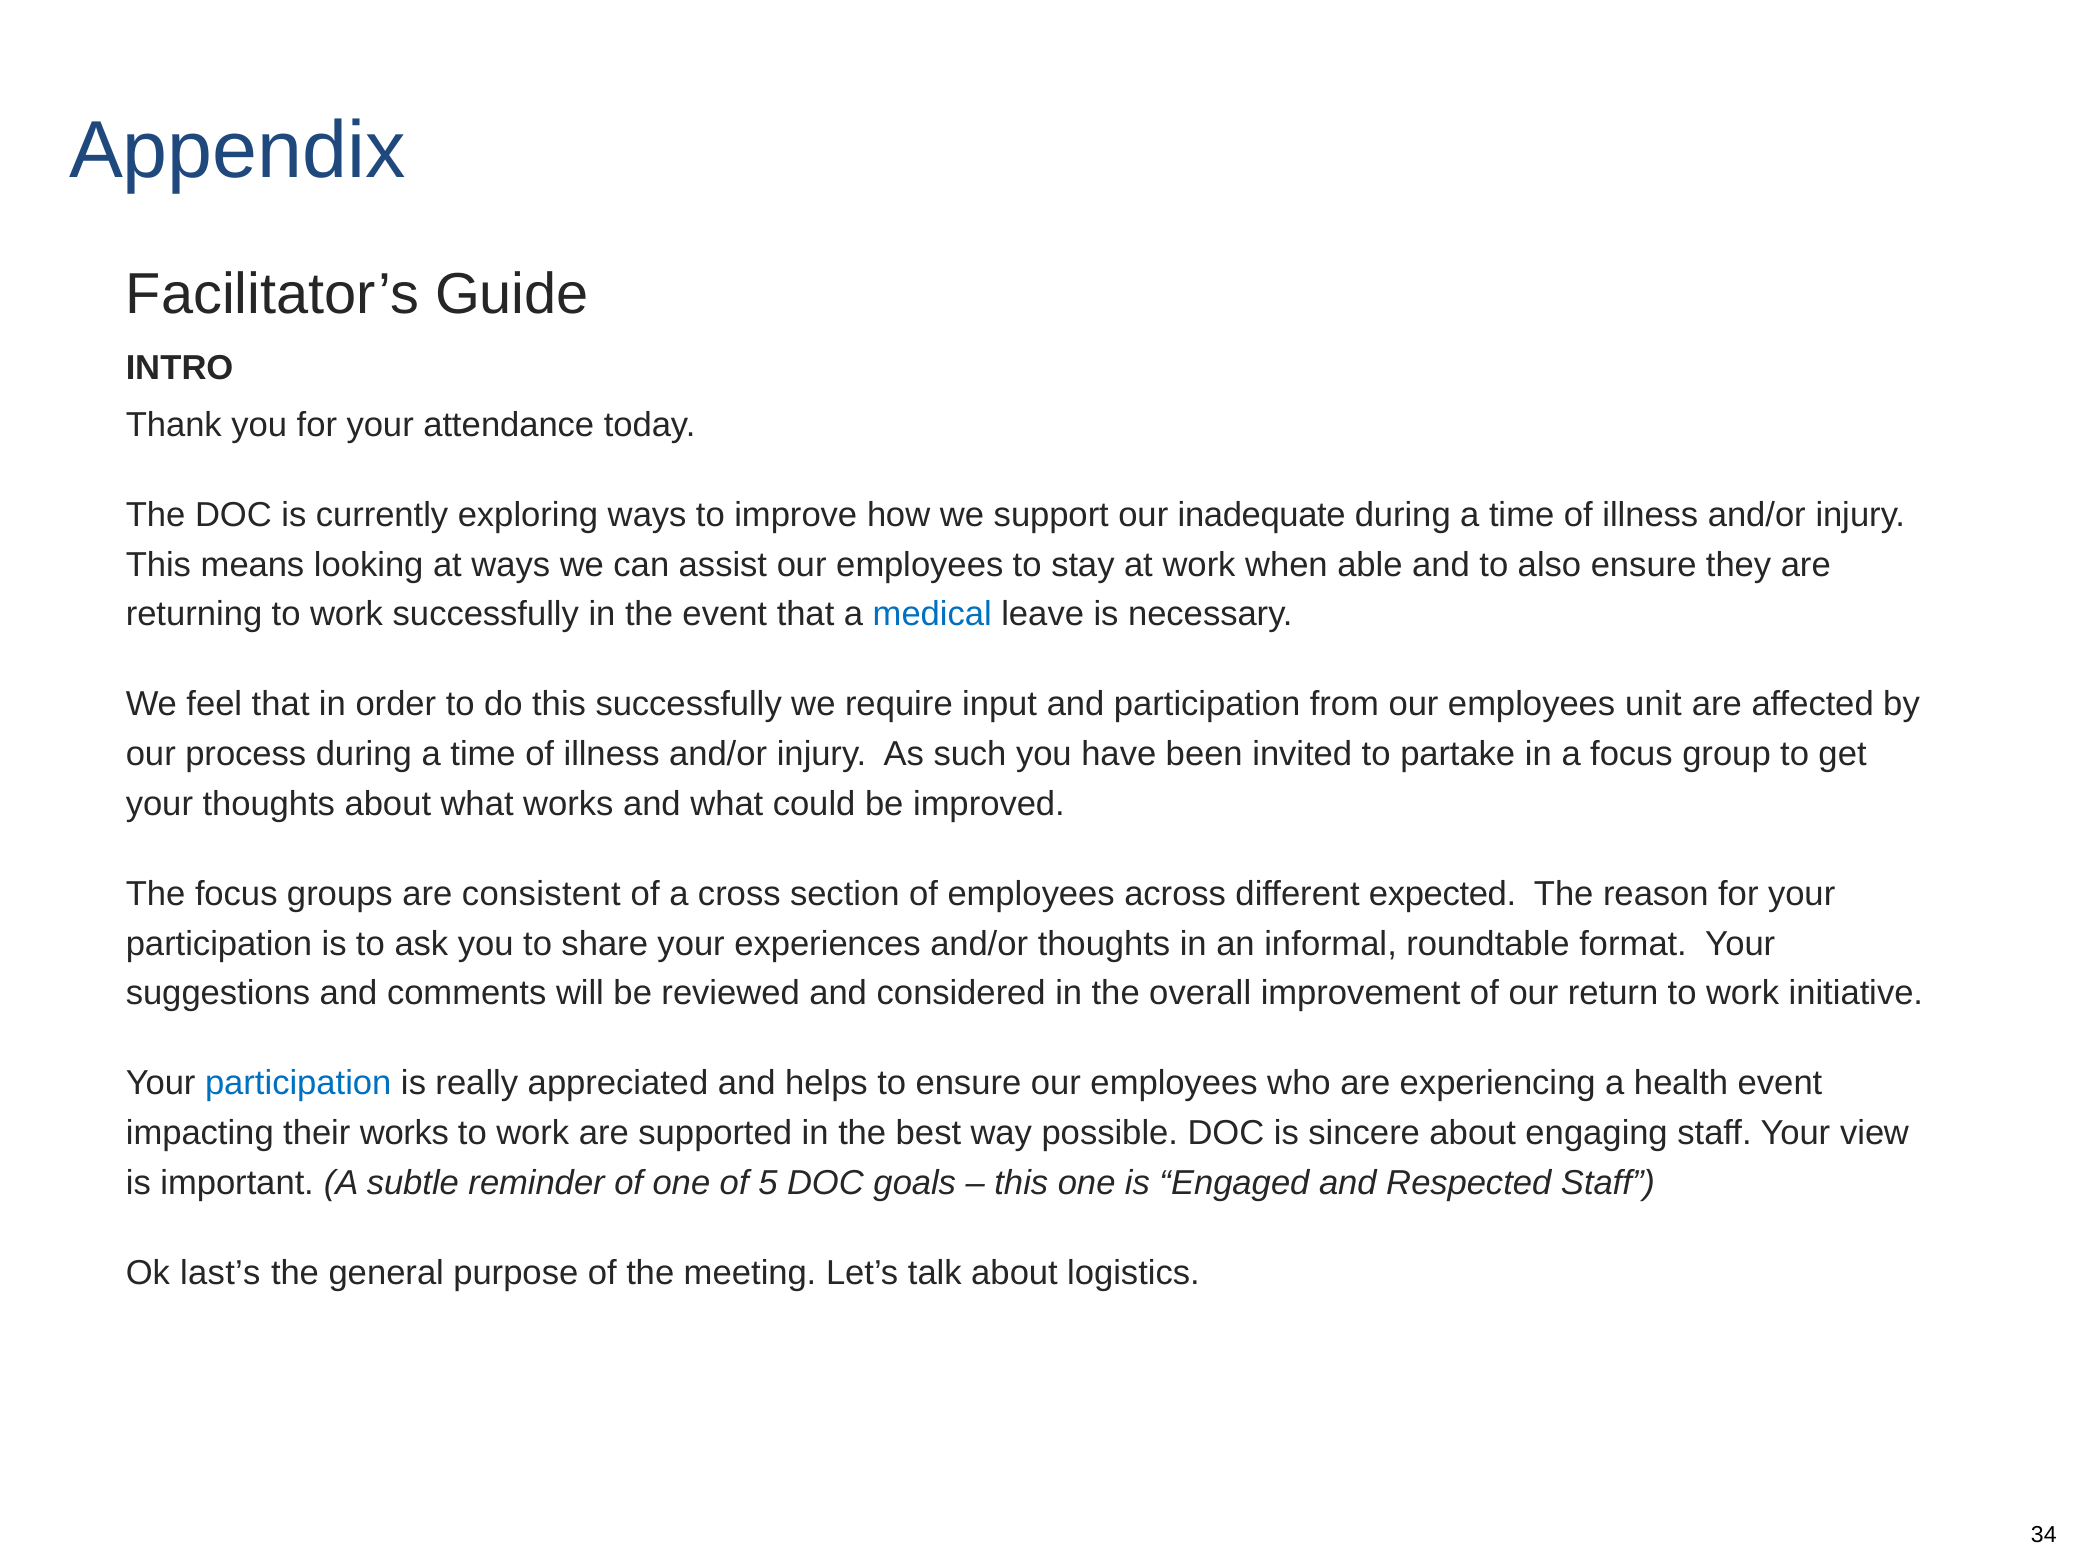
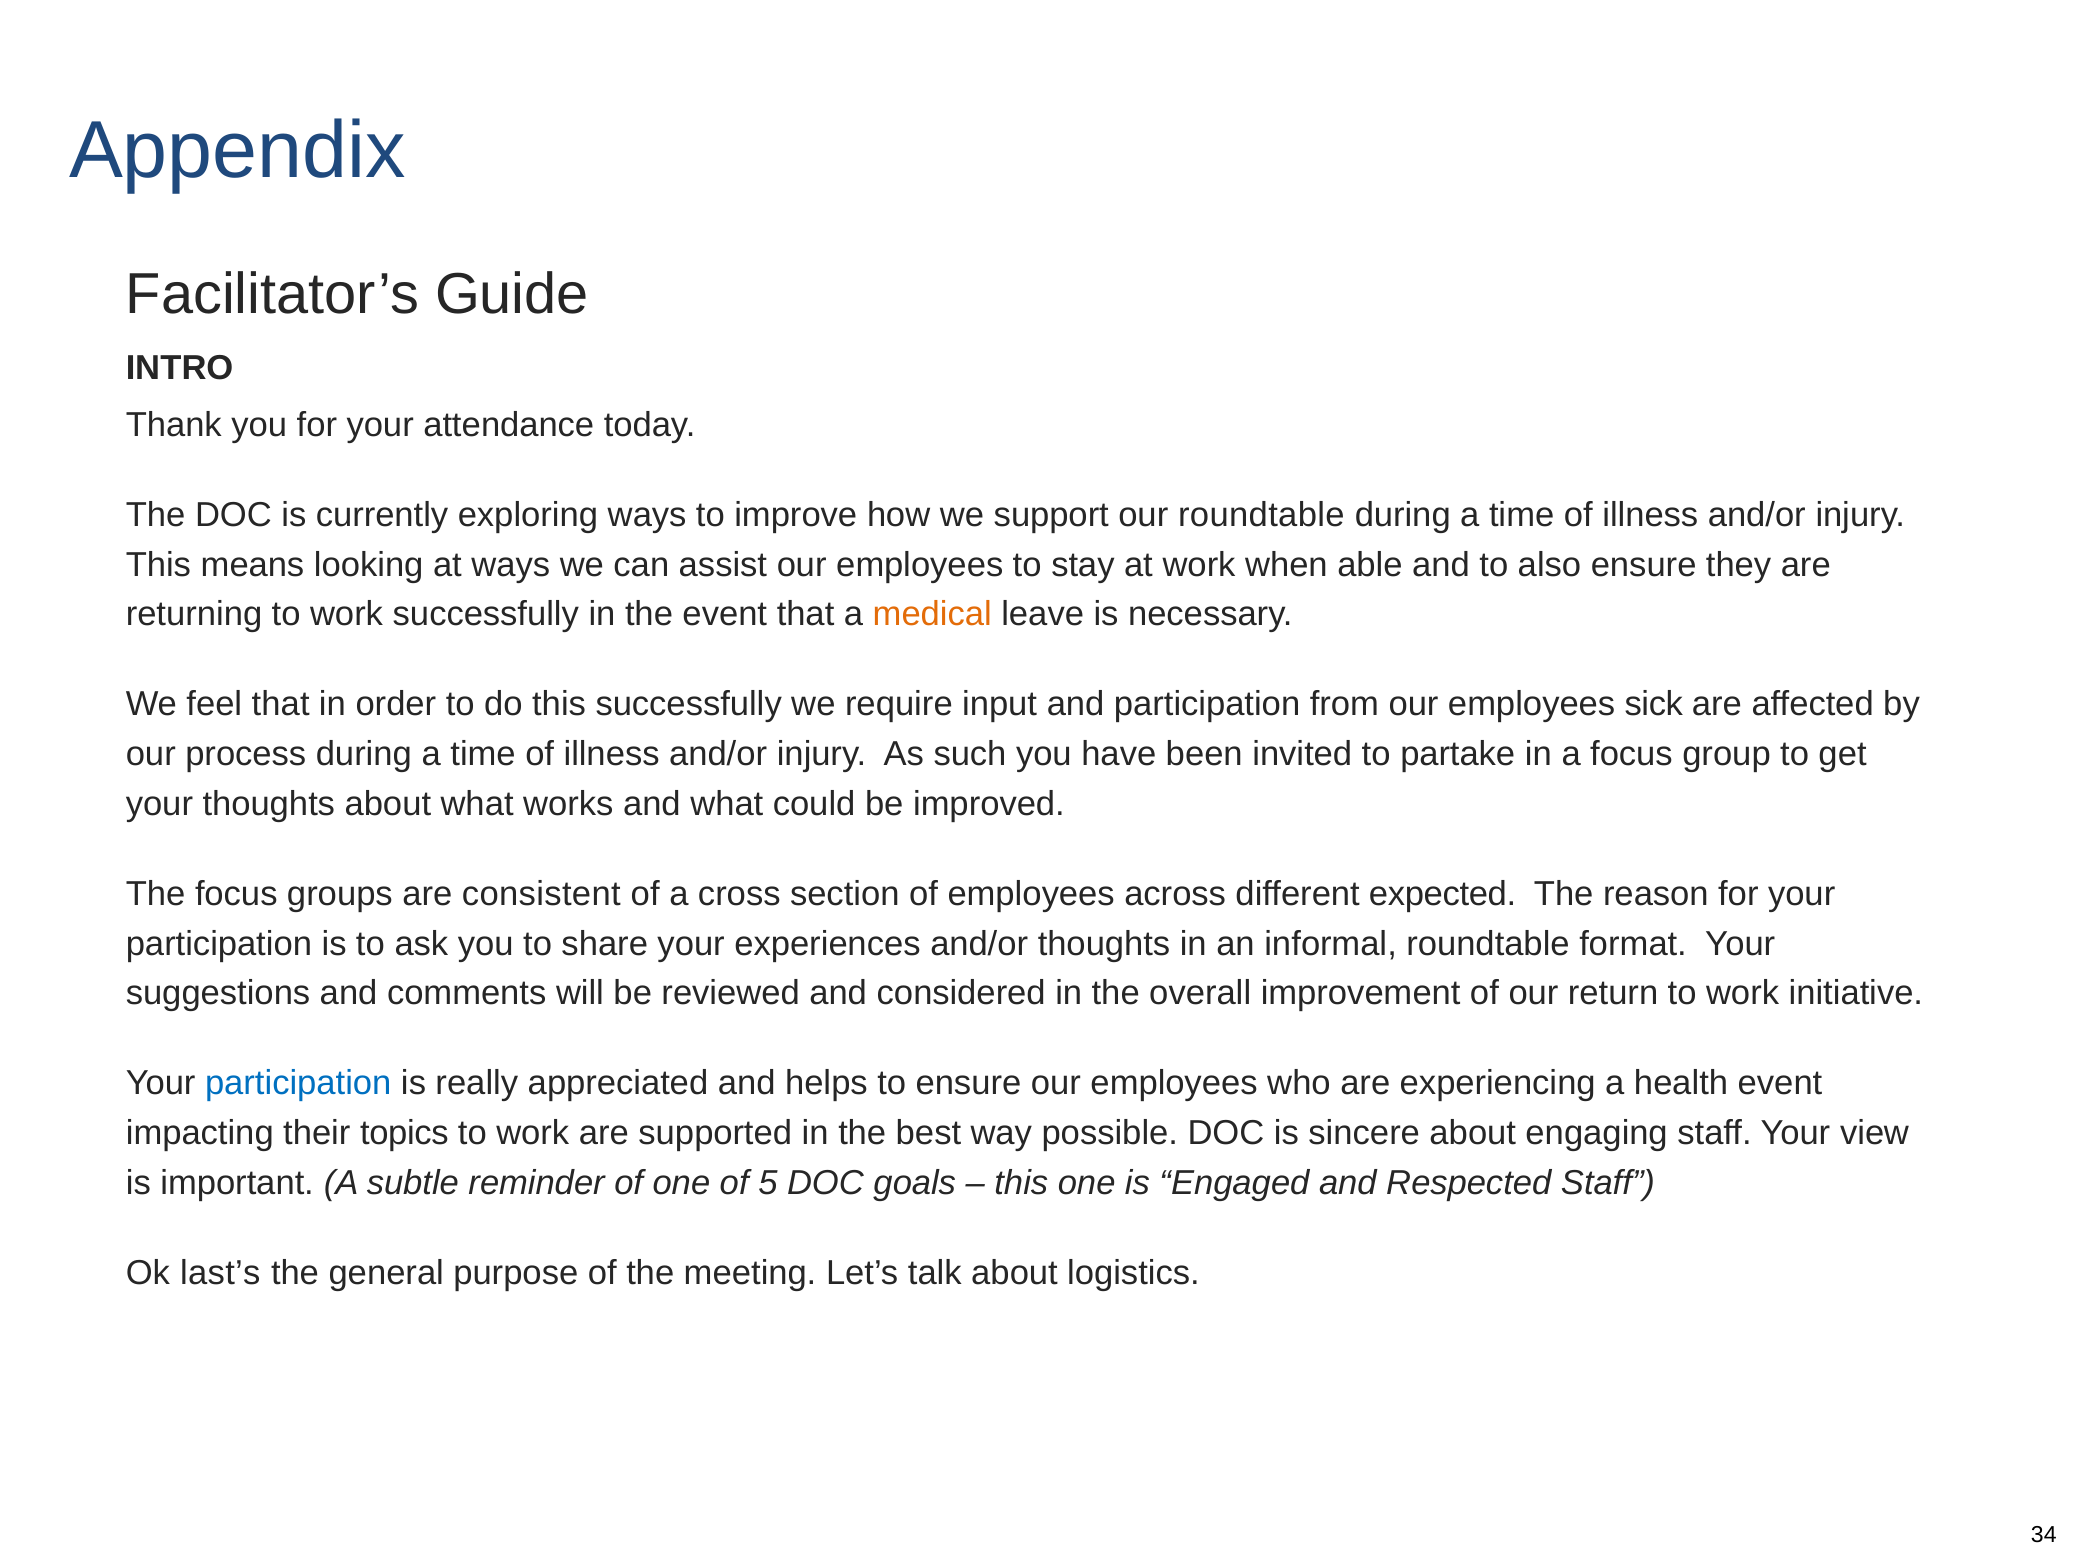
our inadequate: inadequate -> roundtable (1261, 515)
medical colour: blue -> orange (932, 614)
unit: unit -> sick (1654, 704)
their works: works -> topics (404, 1133)
